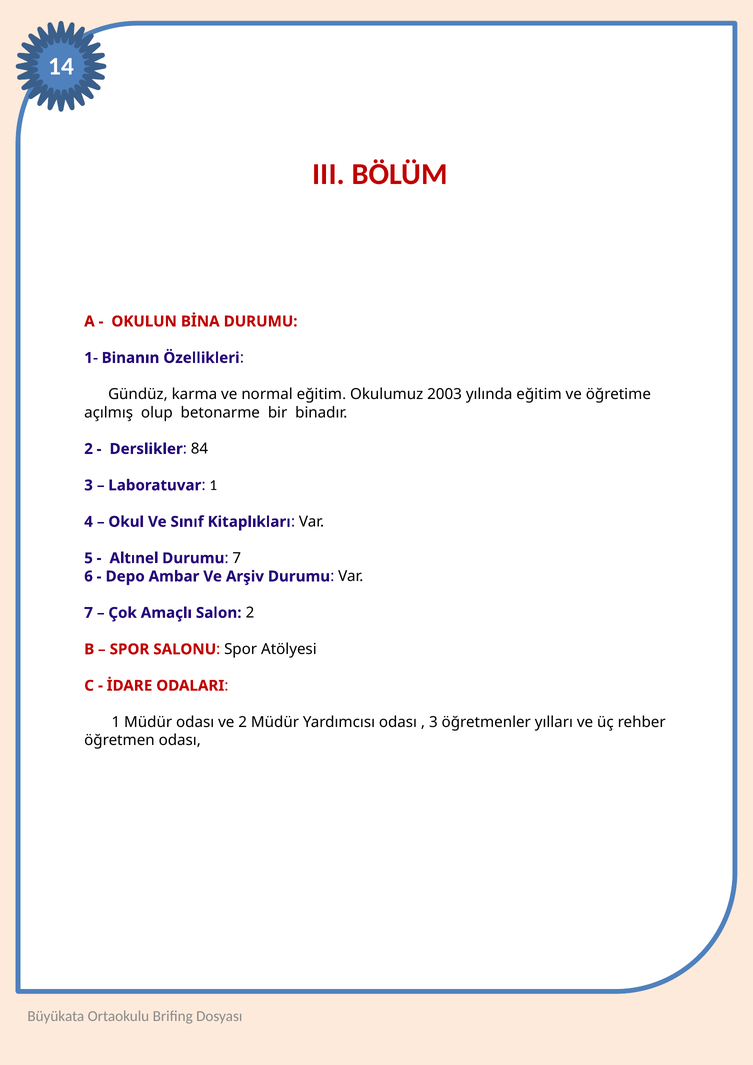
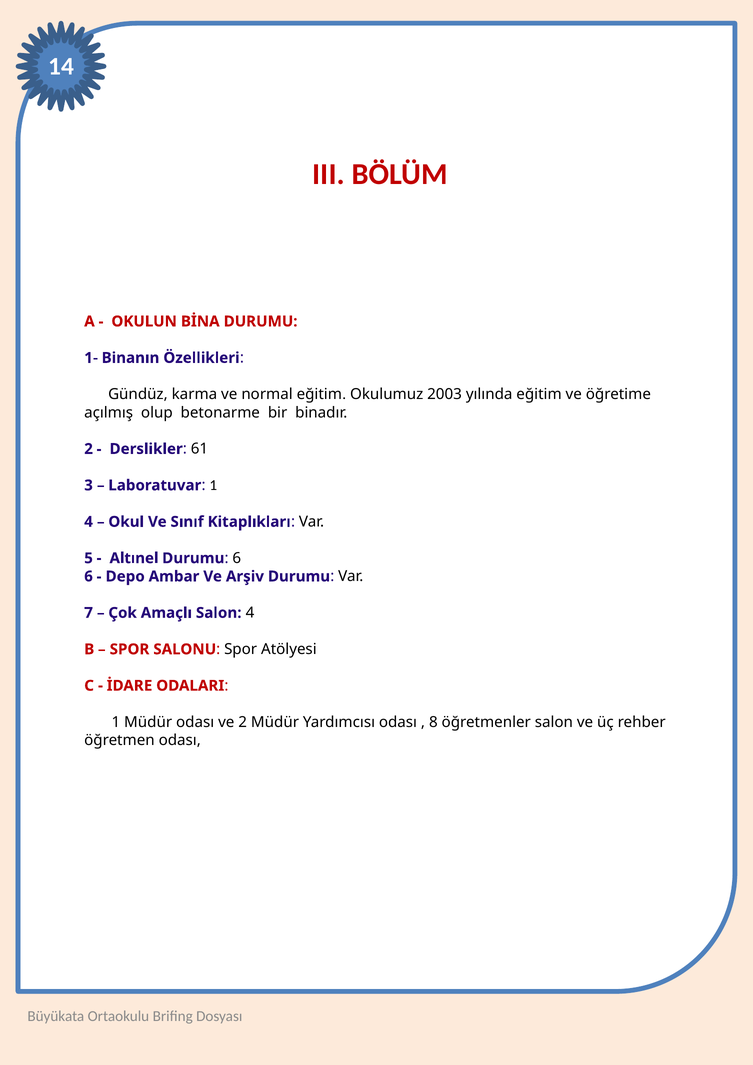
84: 84 -> 61 (199, 449)
Durumu 7: 7 -> 6 (237, 558)
Salon 2: 2 -> 4 (250, 613)
3: 3 -> 8 (433, 722)
öğretmenler yılları: yılları -> salon (554, 722)
